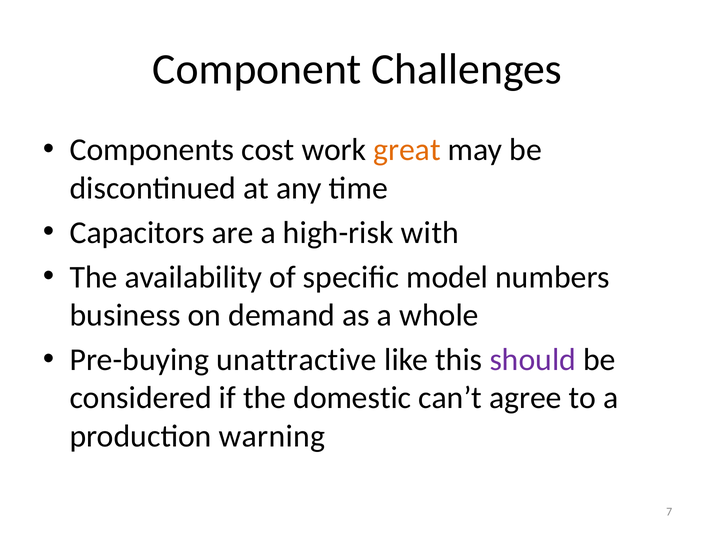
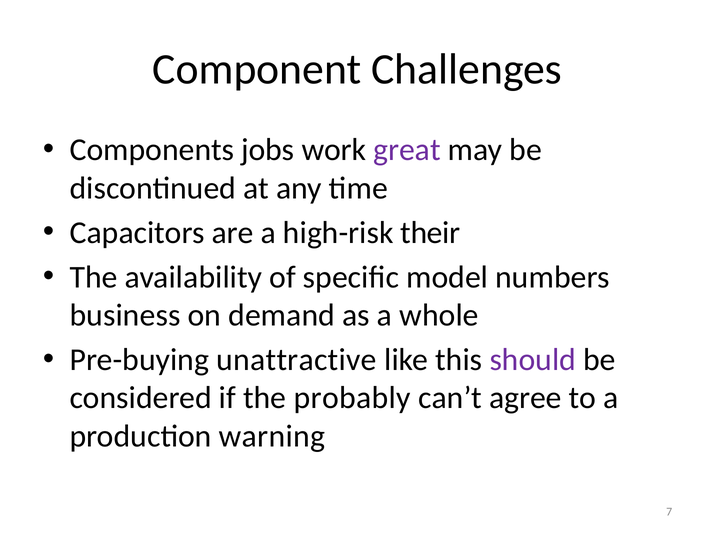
cost: cost -> jobs (268, 150)
great colour: orange -> purple (407, 150)
with: with -> their (430, 233)
domestic: domestic -> probably (352, 398)
